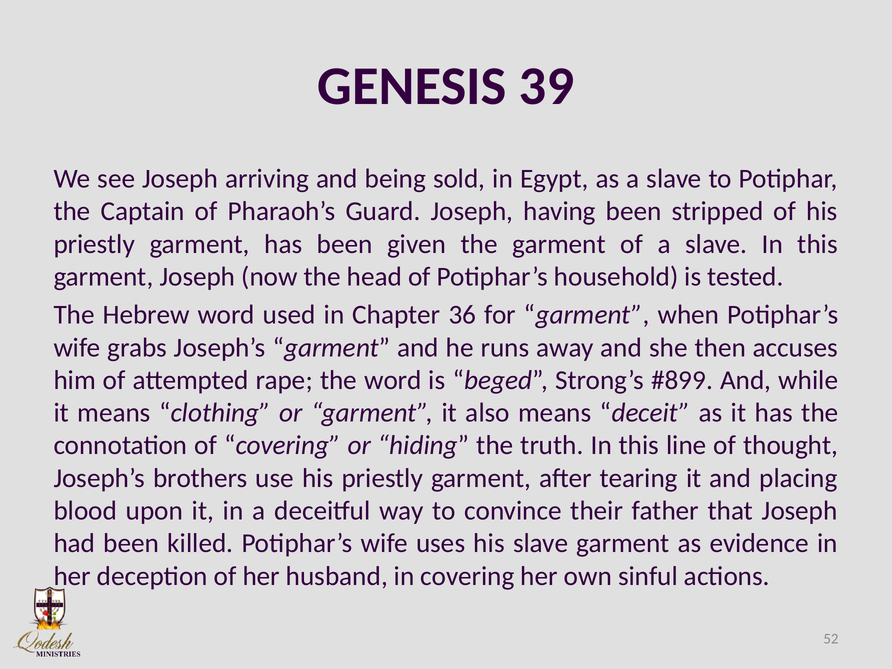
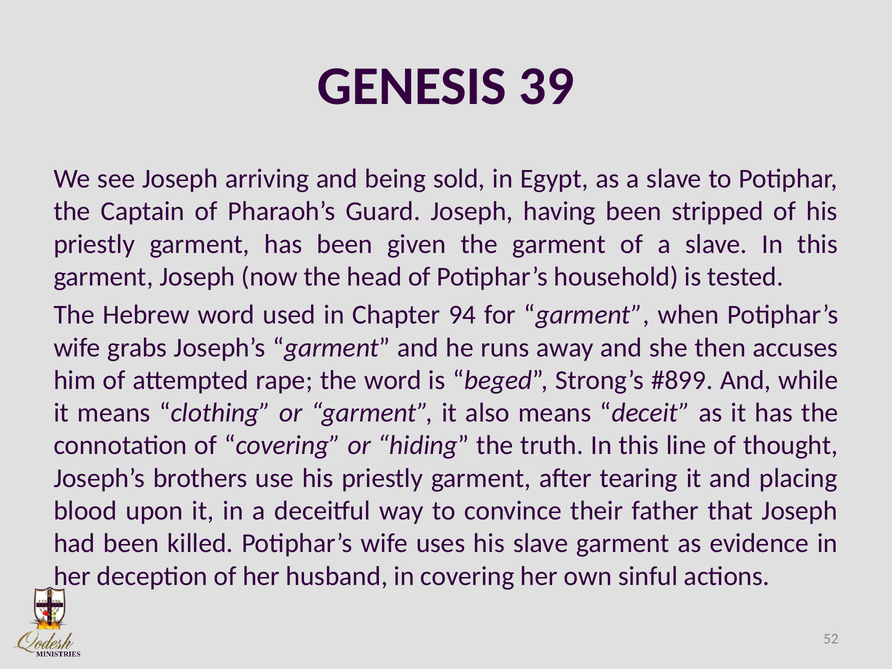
36: 36 -> 94 (462, 315)
